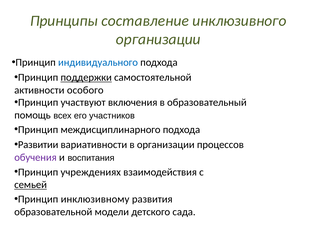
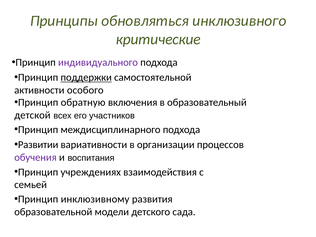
составление: составление -> обновляться (145, 21)
организации: организации -> критические (158, 39)
индивидуального colour: blue -> purple (98, 62)
участвуют: участвуют -> обратную (83, 102)
помощь: помощь -> детской (32, 115)
семьей underline: present -> none (31, 185)
